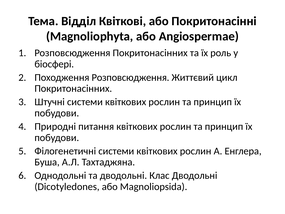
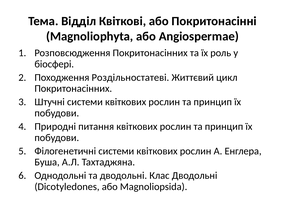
Походження Розповсюдження: Розповсюдження -> Роздільностатеві (130, 77)
